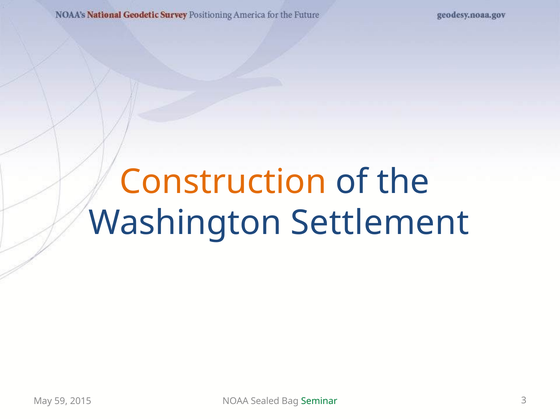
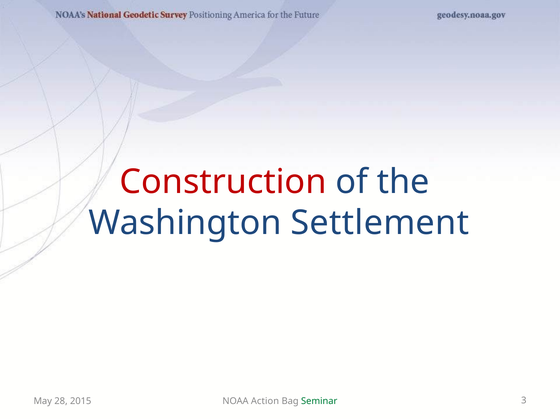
Construction colour: orange -> red (223, 182)
59: 59 -> 28 (61, 401)
Sealed: Sealed -> Action (265, 401)
